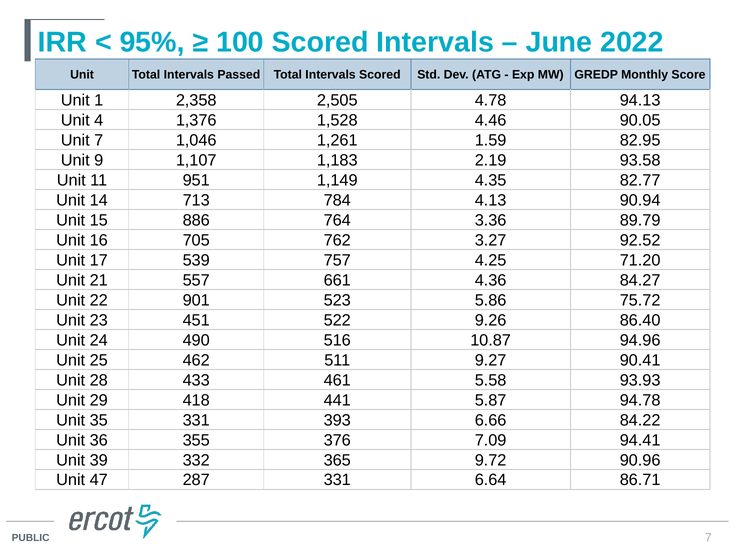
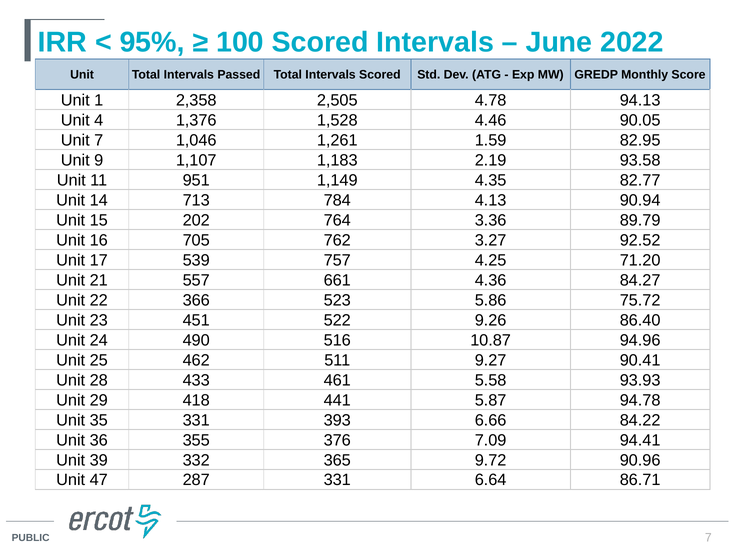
886: 886 -> 202 (196, 220)
901: 901 -> 366 (196, 300)
